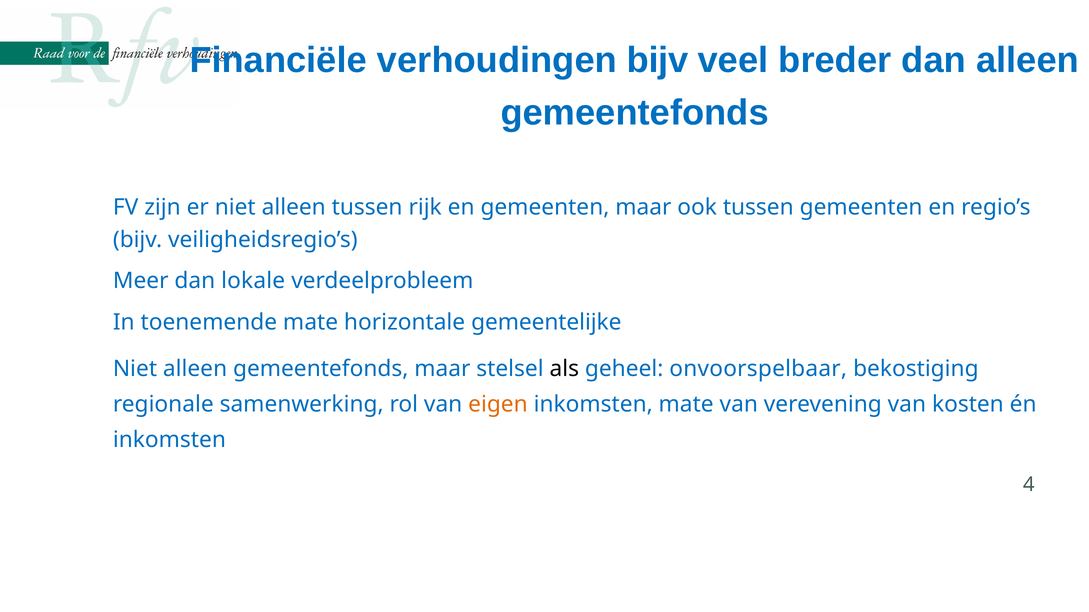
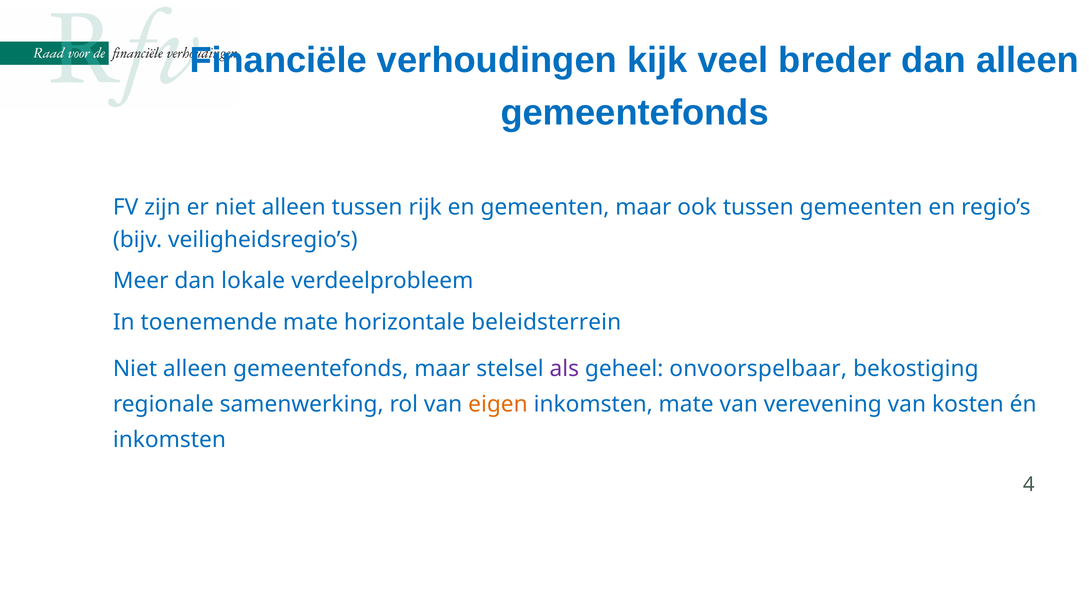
verhoudingen bijv: bijv -> kijk (657, 61)
gemeentelijke: gemeentelijke -> beleidsterrein (546, 322)
als colour: black -> purple (564, 369)
